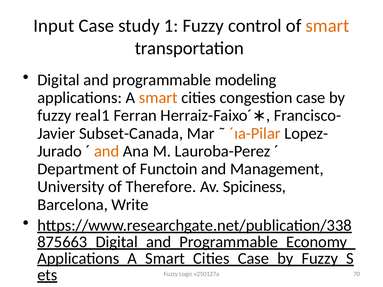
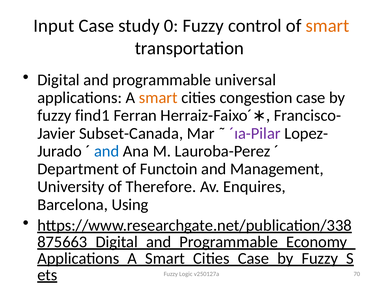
1: 1 -> 0 (171, 26)
modeling: modeling -> universal (245, 80)
real1: real1 -> find1 (92, 116)
´ıa-Pilar colour: orange -> purple (255, 133)
and colour: orange -> blue (107, 151)
Spiciness: Spiciness -> Enquires (254, 187)
Write: Write -> Using (130, 205)
